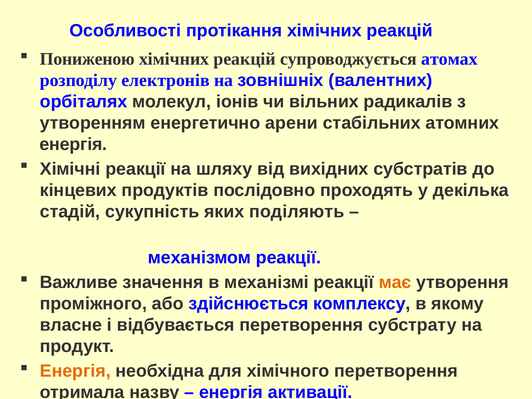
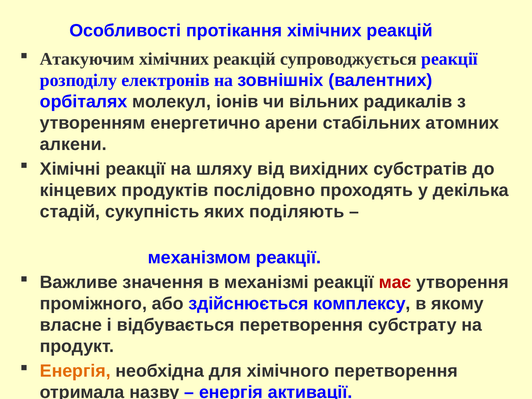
Пониженою: Пониженою -> Атакуючим (87, 59)
супроводжується атомах: атомах -> реакції (450, 59)
енергія: енергія -> алкени (73, 144)
має colour: orange -> red (395, 282)
